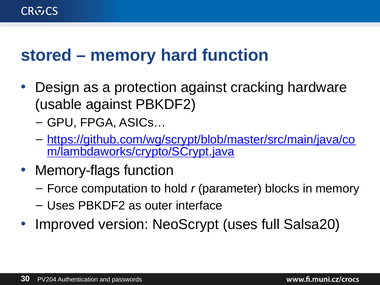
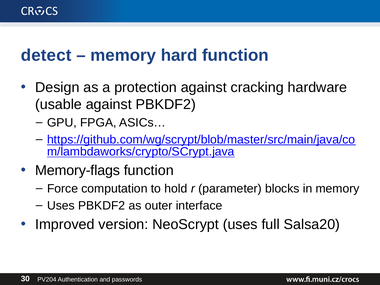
stored: stored -> detect (46, 55)
